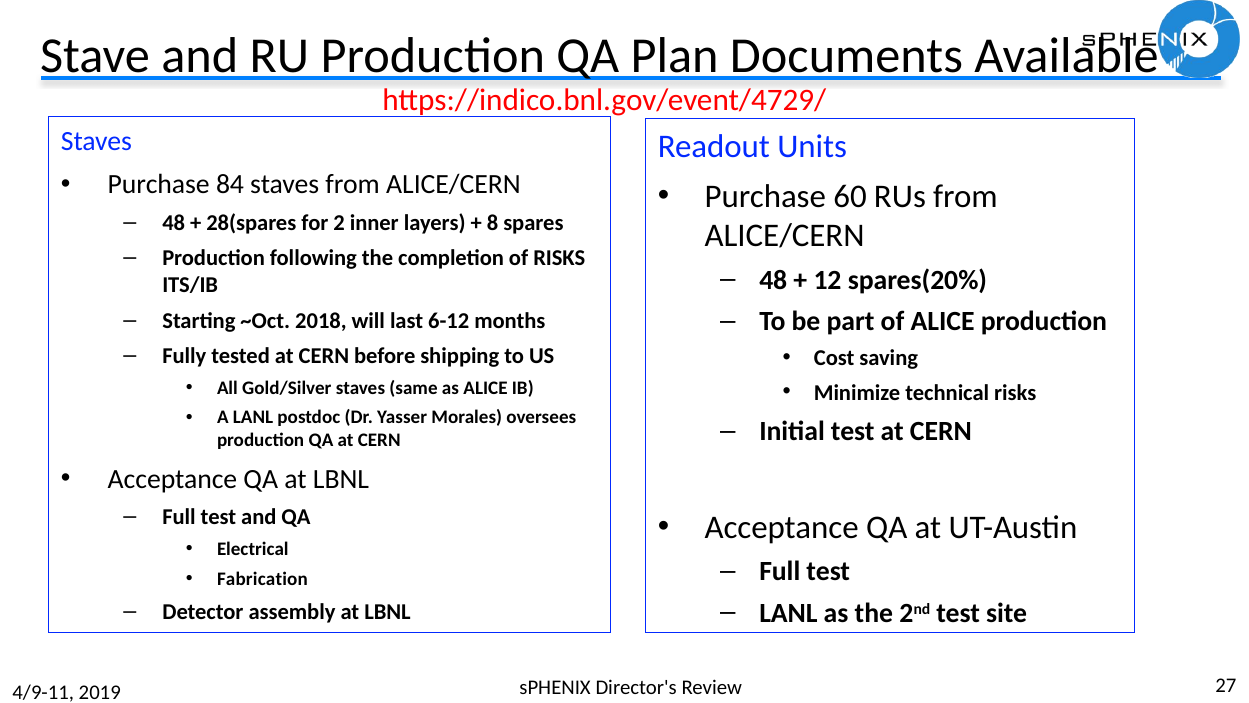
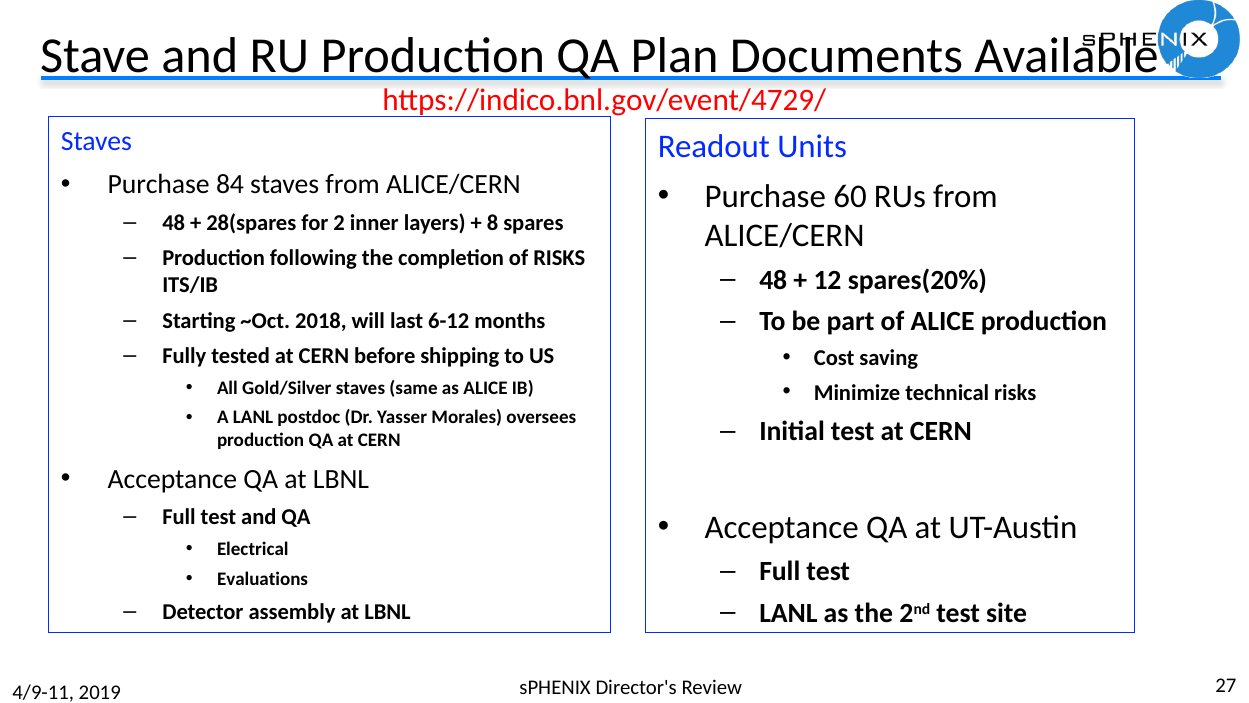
Fabrication: Fabrication -> Evaluations (263, 578)
